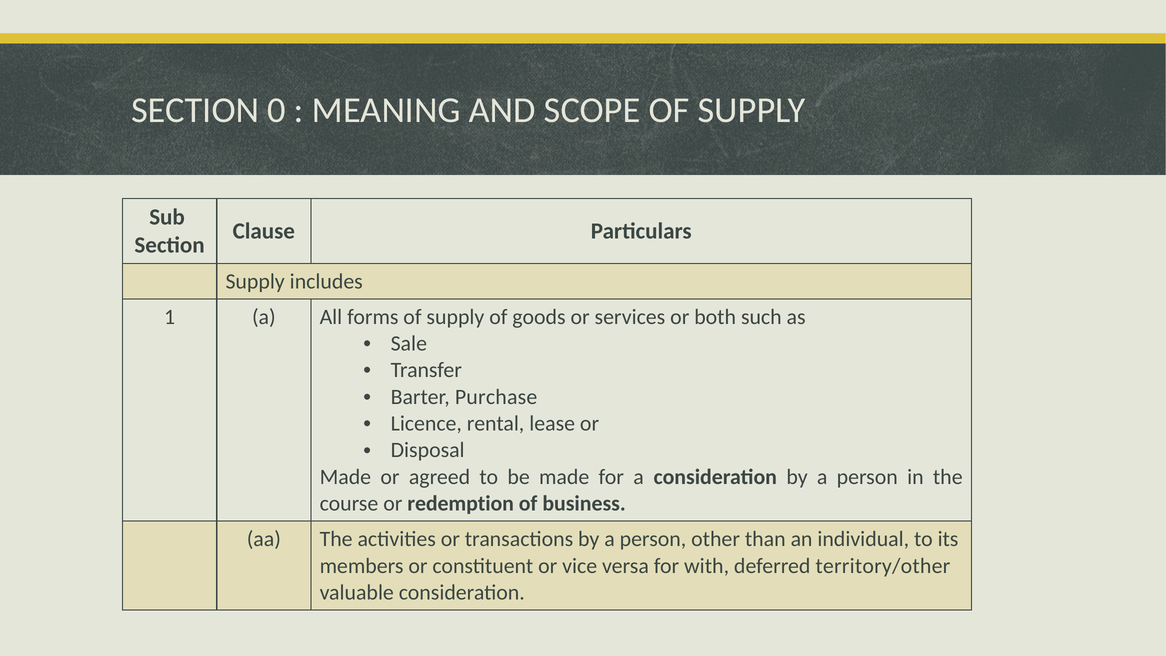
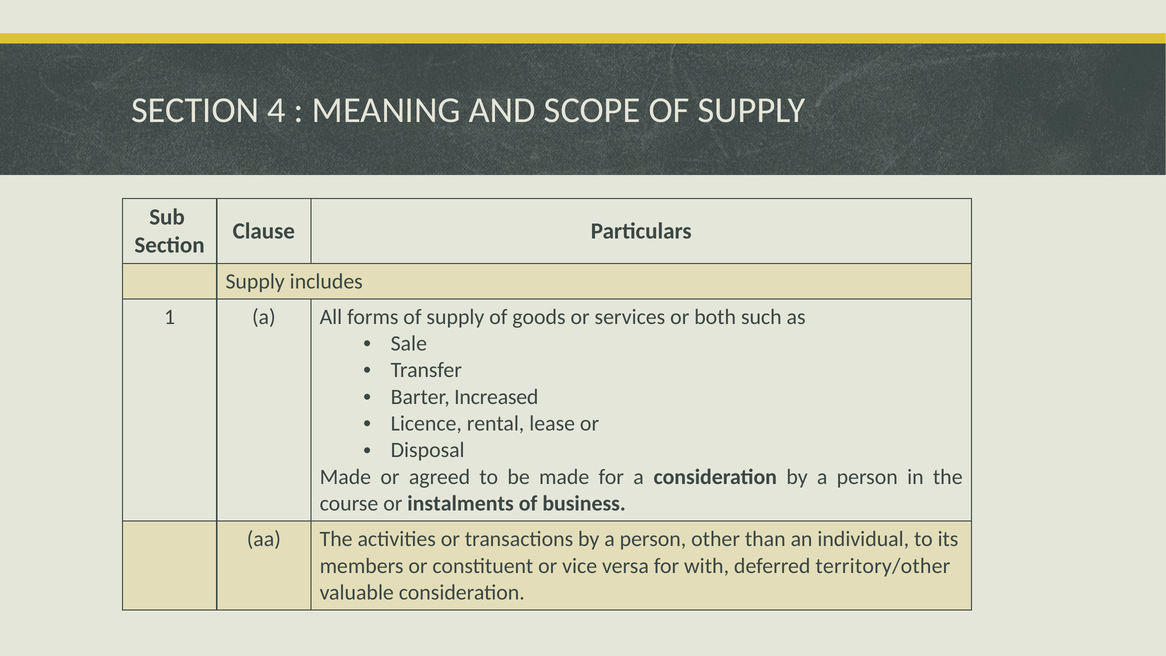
0: 0 -> 4 (277, 110)
Purchase: Purchase -> Increased (496, 397)
redemption: redemption -> instalments (461, 504)
